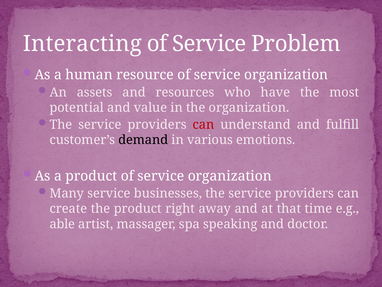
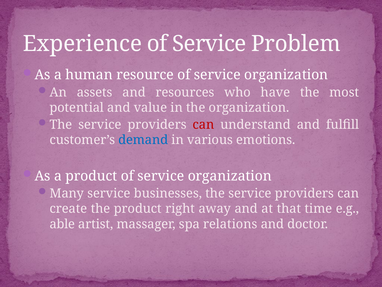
Interacting: Interacting -> Experience (82, 44)
demand colour: black -> blue (143, 140)
speaking: speaking -> relations (230, 224)
